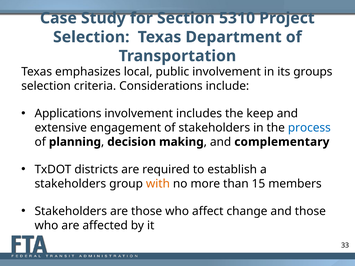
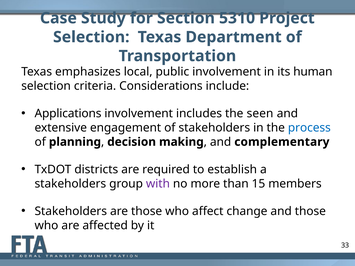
groups: groups -> human (313, 72)
keep: keep -> seen (260, 114)
with colour: orange -> purple (158, 184)
